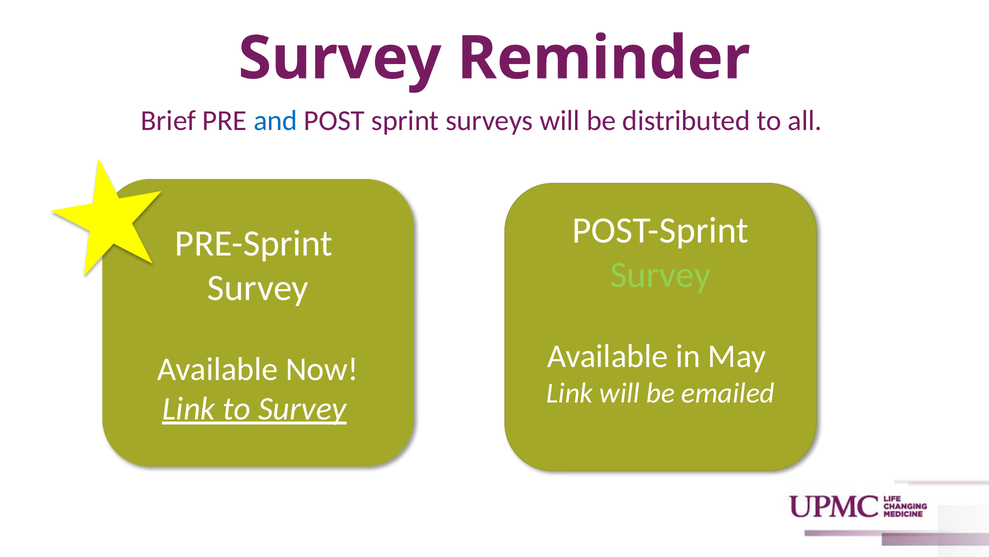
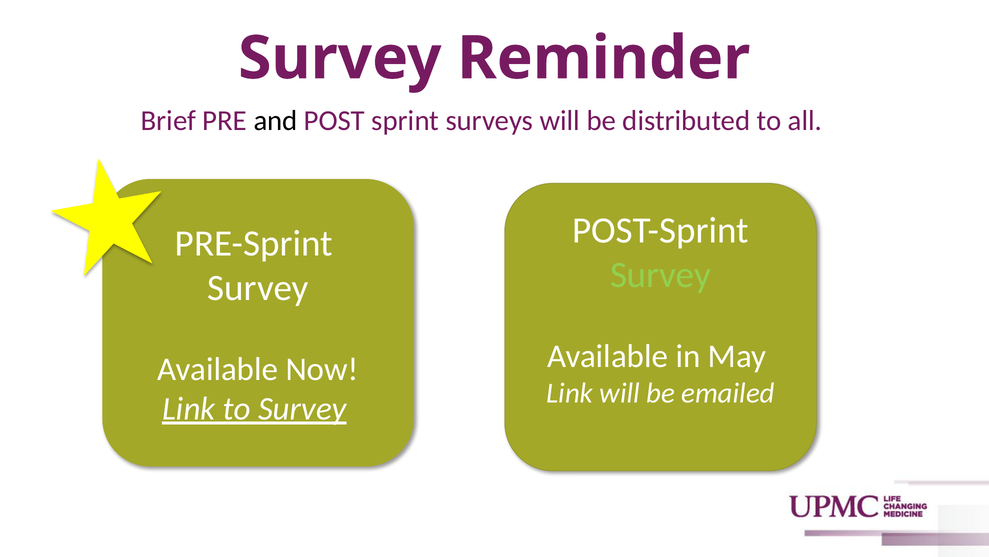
and colour: blue -> black (276, 120)
